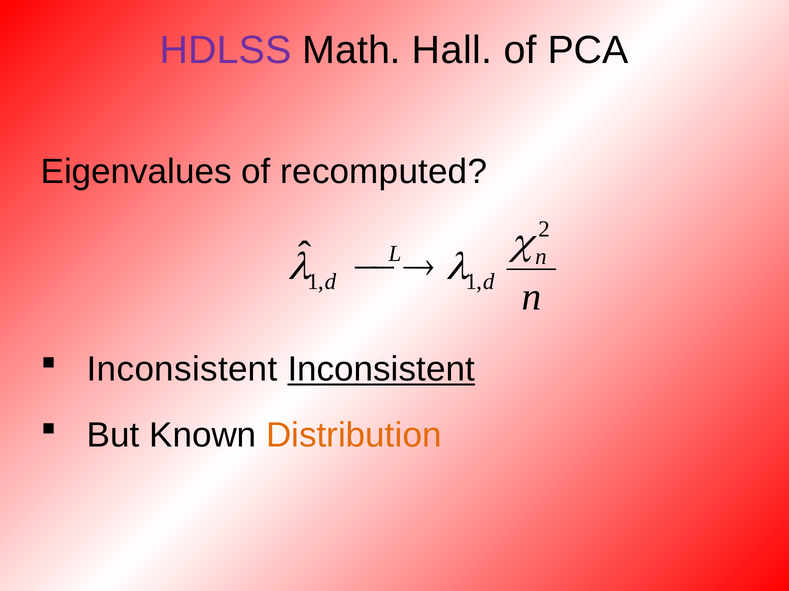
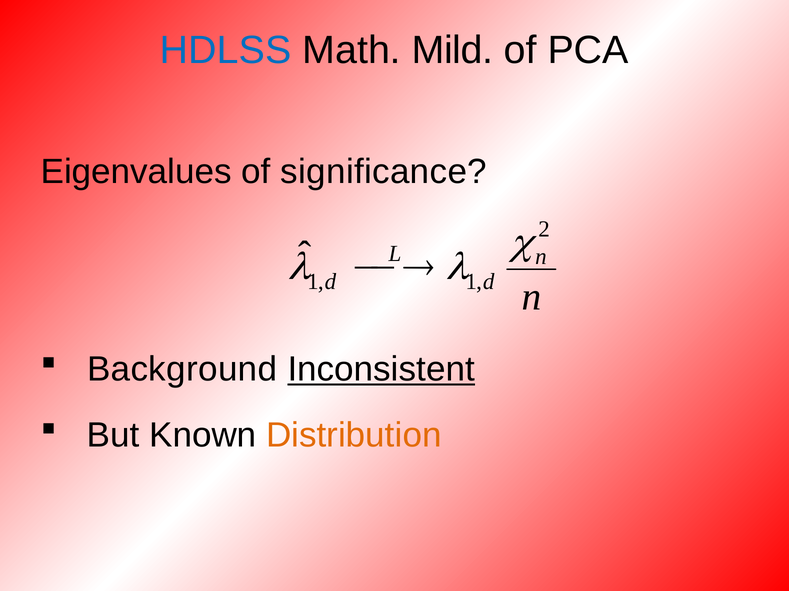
HDLSS colour: purple -> blue (226, 50)
Hall: Hall -> Mild (452, 50)
recomputed: recomputed -> significance (384, 172)
Inconsistent: Inconsistent -> Background (182, 370)
